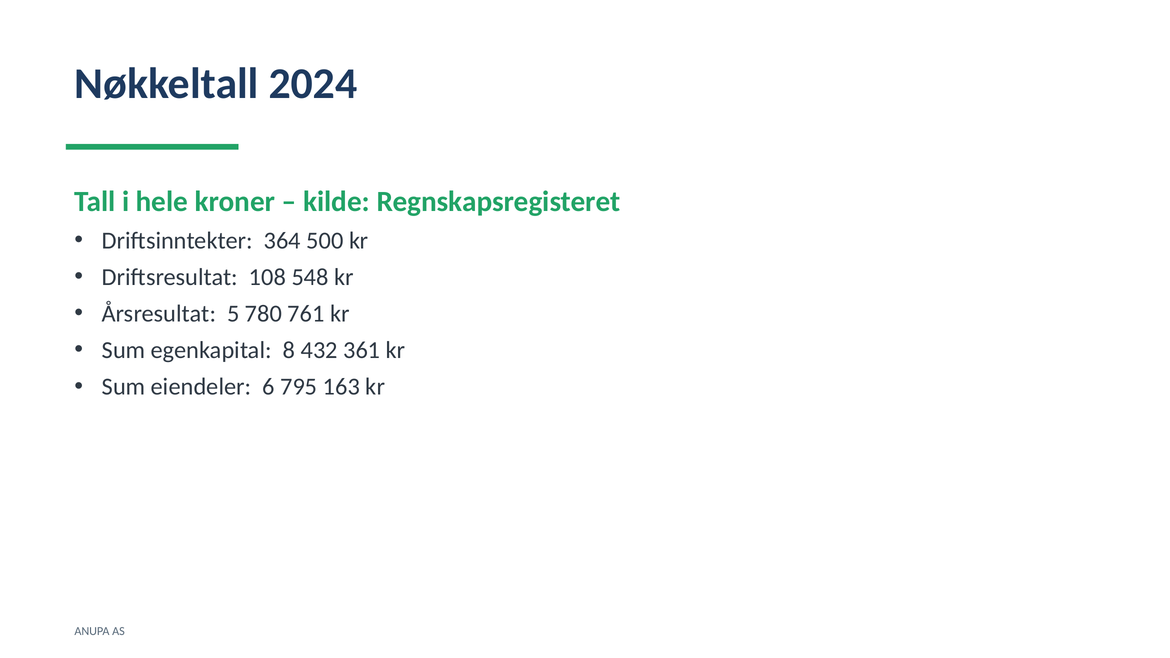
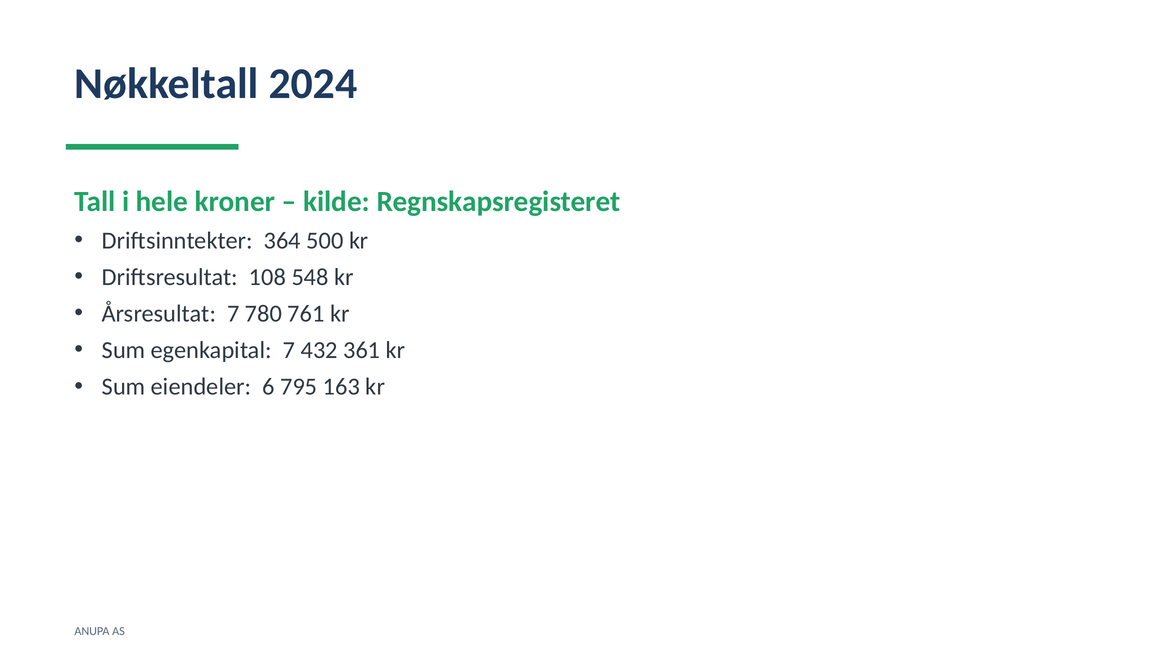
Årsresultat 5: 5 -> 7 (233, 314)
egenkapital 8: 8 -> 7 (289, 350)
